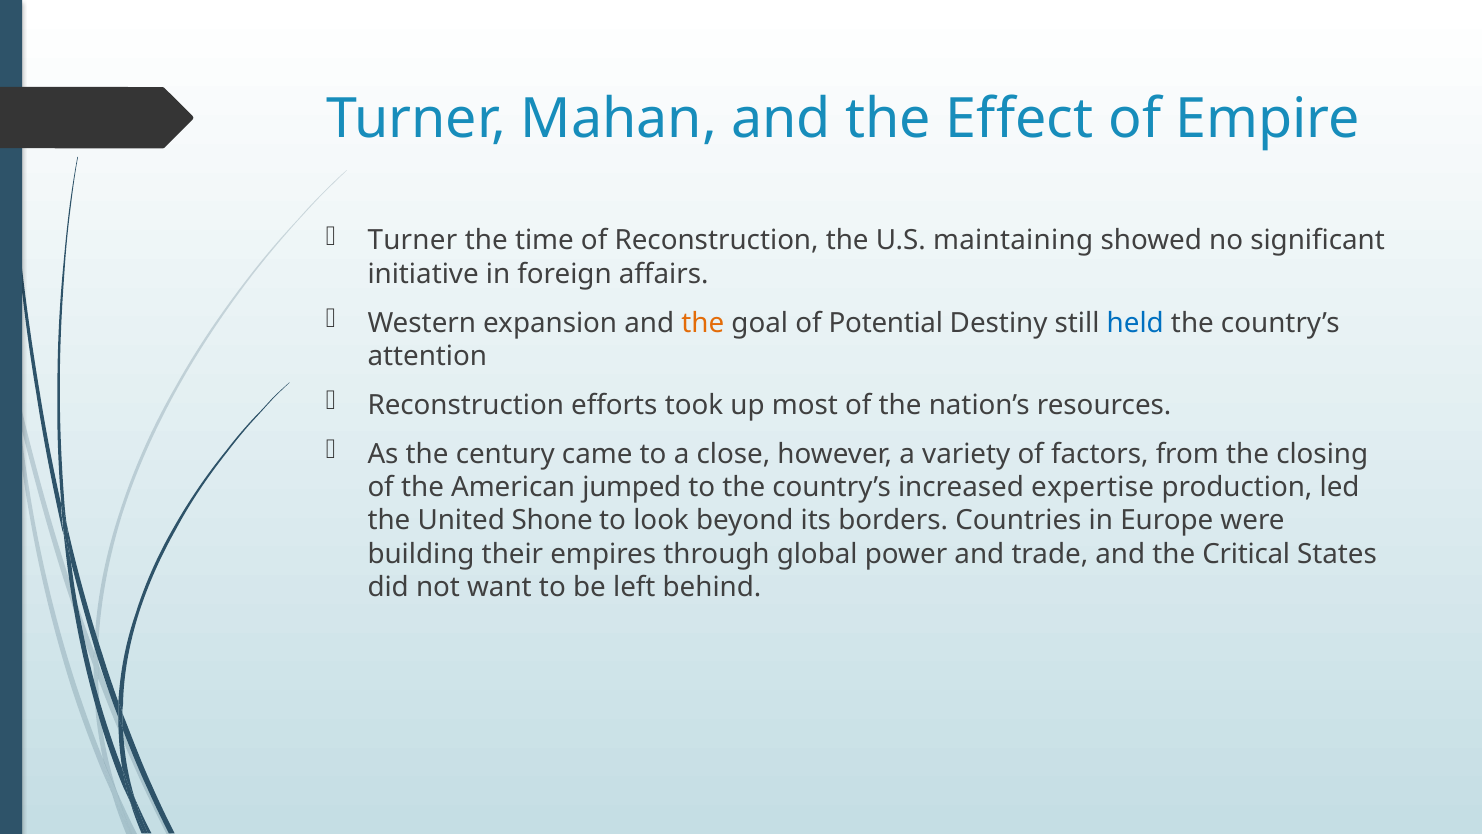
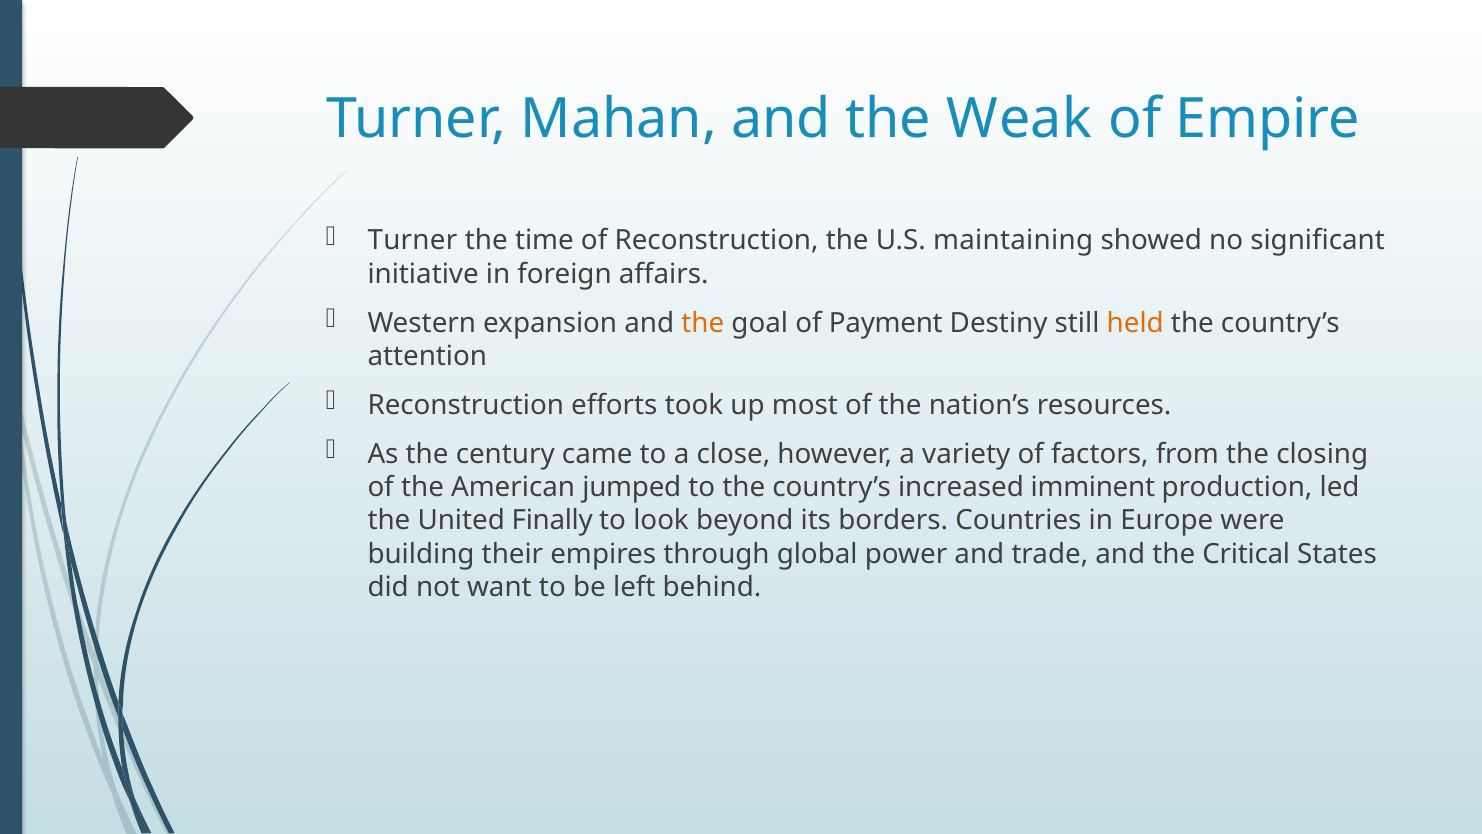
Effect: Effect -> Weak (1020, 119)
Potential: Potential -> Payment (886, 323)
held colour: blue -> orange (1135, 323)
expertise: expertise -> imminent (1093, 487)
Shone: Shone -> Finally (552, 520)
